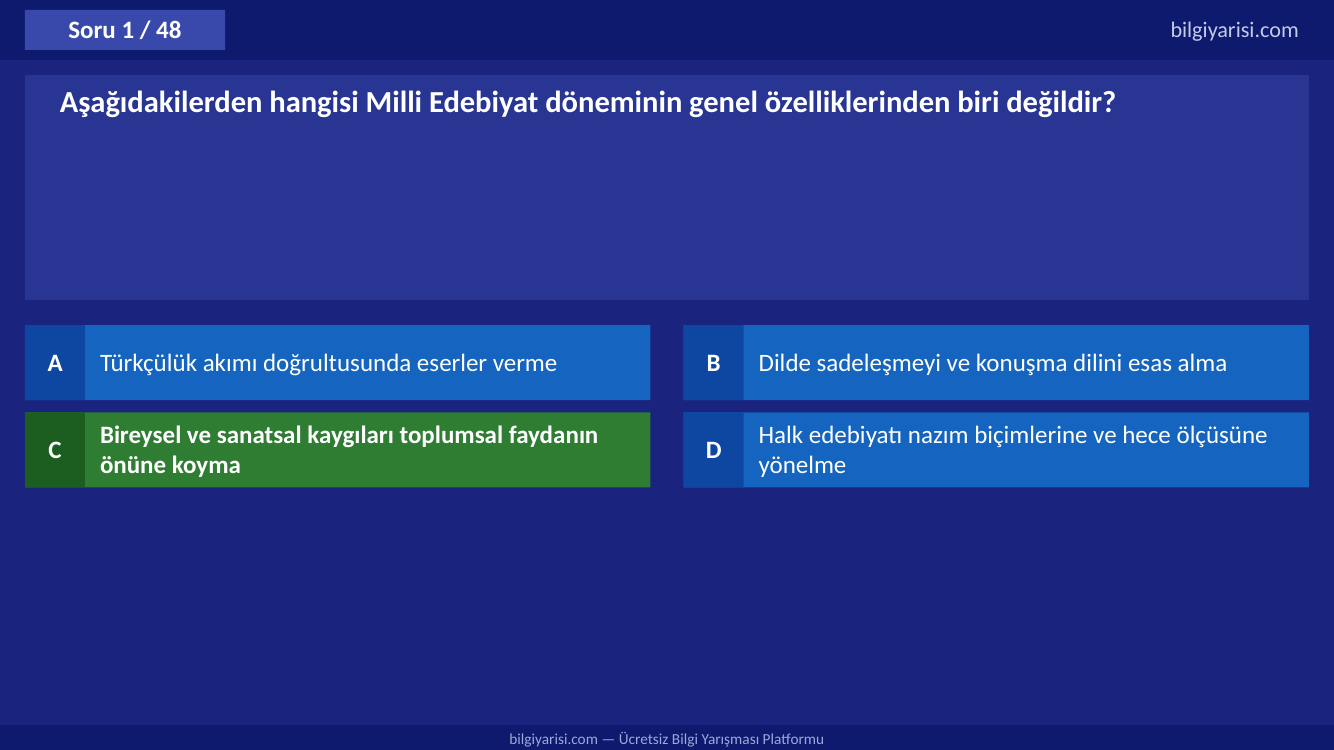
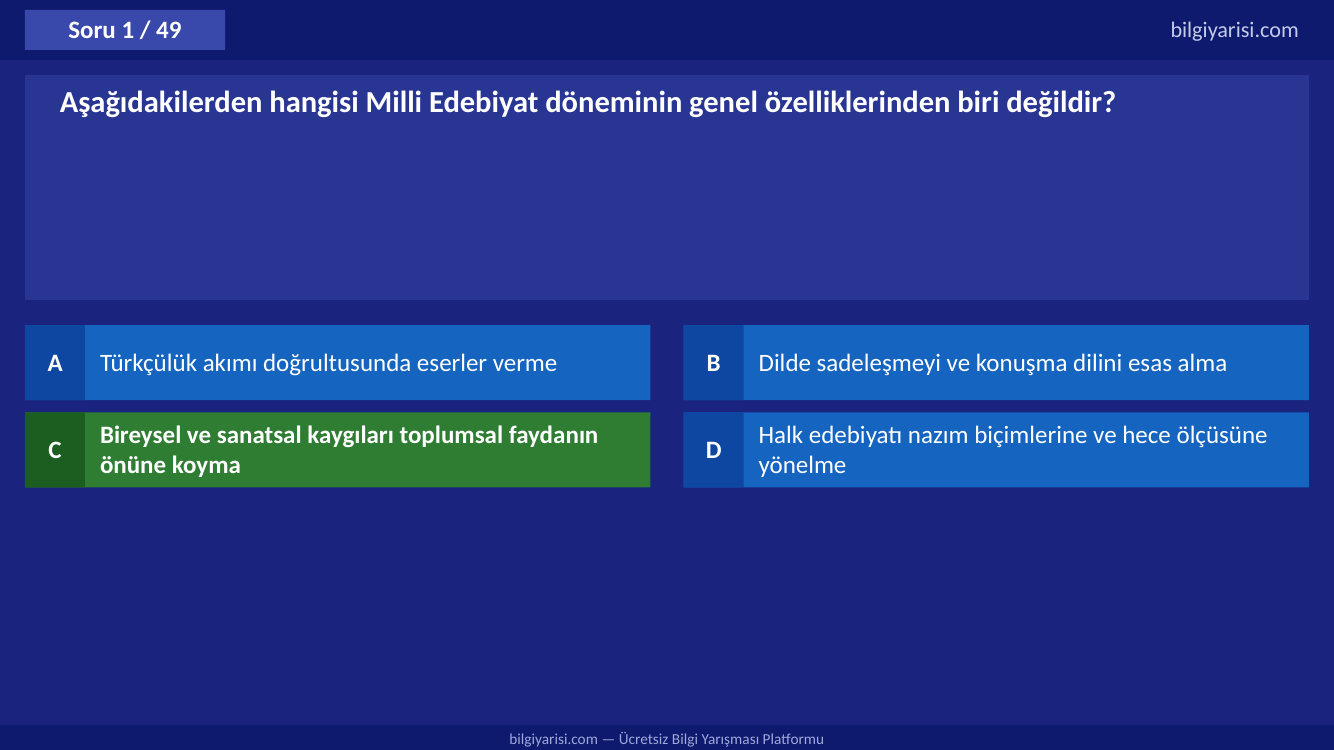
48: 48 -> 49 (169, 31)
